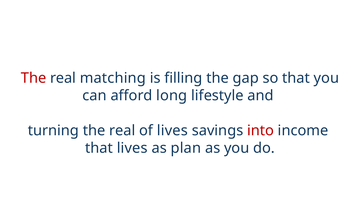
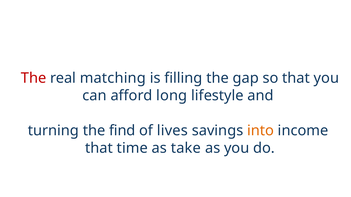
turning the real: real -> find (122, 131)
into colour: red -> orange (260, 131)
that lives: lives -> time (132, 148)
plan: plan -> take (186, 148)
